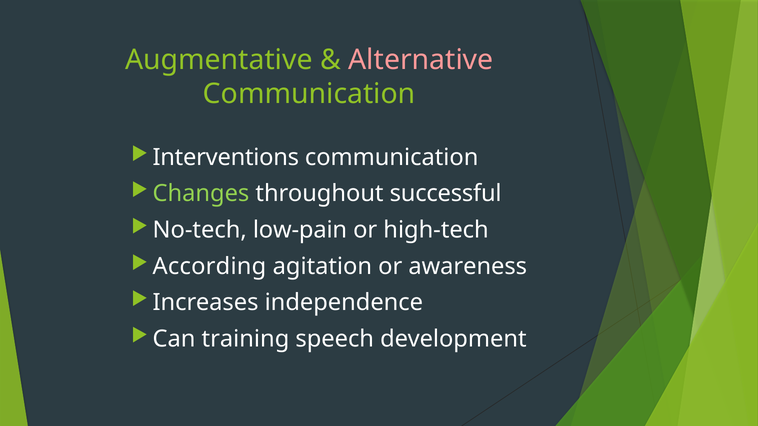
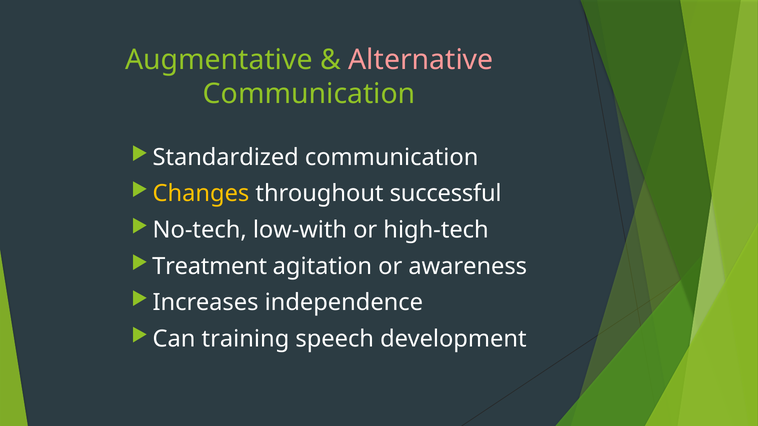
Interventions: Interventions -> Standardized (226, 157)
Changes colour: light green -> yellow (201, 194)
low-pain: low-pain -> low-with (300, 230)
According: According -> Treatment (210, 266)
